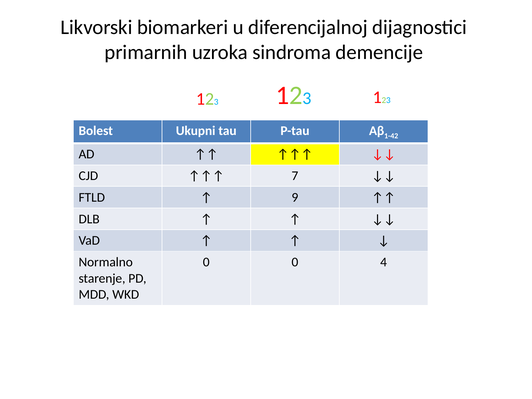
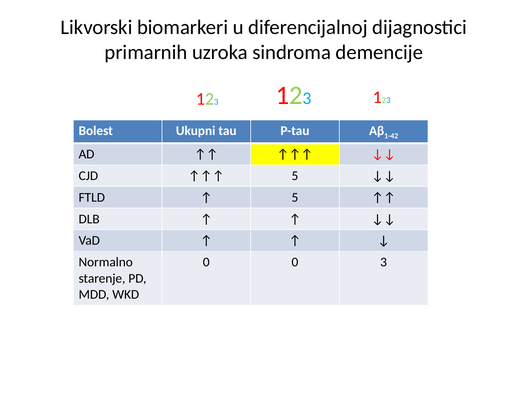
7: 7 -> 5 (295, 176)
9: 9 -> 5 (295, 197)
0 4: 4 -> 3 (384, 262)
